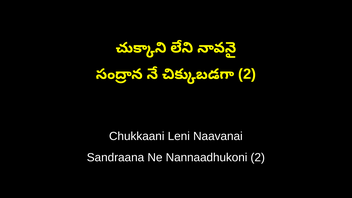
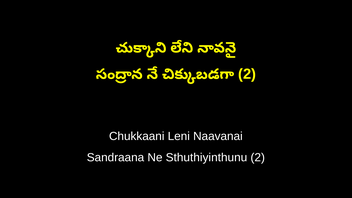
Nannaadhukoni: Nannaadhukoni -> Sthuthiyinthunu (207, 157)
